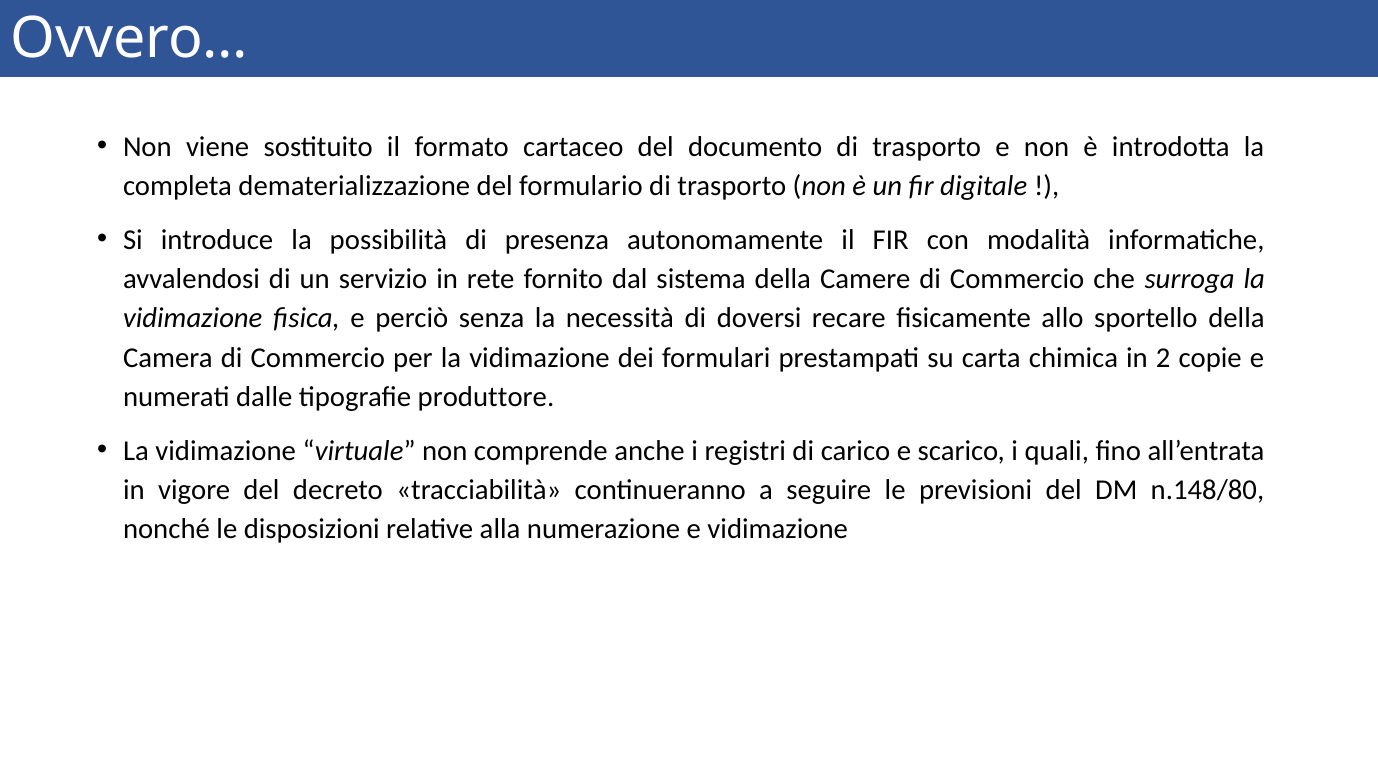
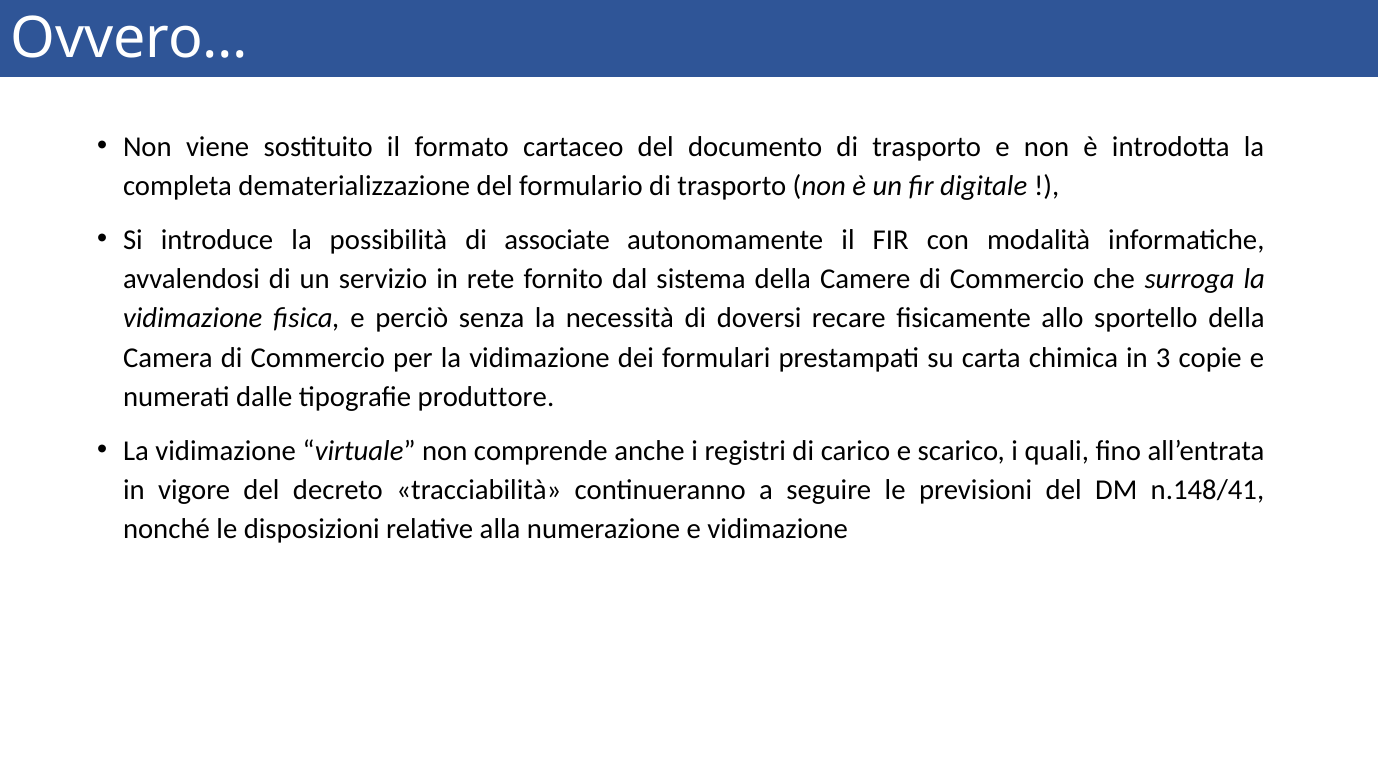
presenza: presenza -> associate (557, 240)
2: 2 -> 3 (1163, 358)
n.148/80: n.148/80 -> n.148/41 (1207, 490)
